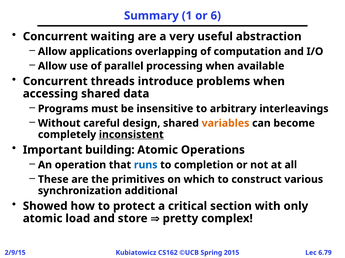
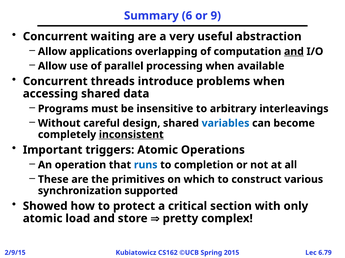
1: 1 -> 6 (187, 16)
6: 6 -> 9 (216, 16)
and underline: none -> present (294, 52)
variables colour: orange -> blue (226, 124)
building: building -> triggers (110, 150)
additional: additional -> supported (151, 191)
